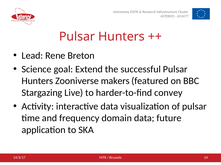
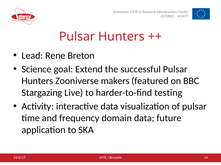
convey: convey -> testing (168, 93)
